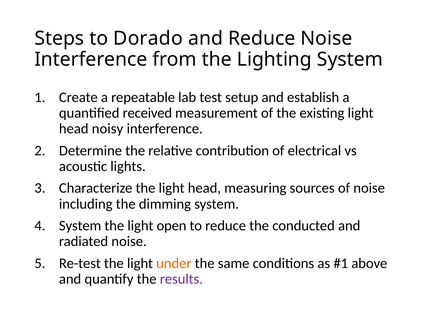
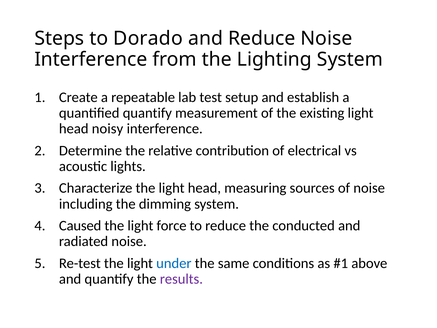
quantified received: received -> quantify (147, 113)
System: System -> Caused (80, 226)
open: open -> force (172, 226)
under colour: orange -> blue (174, 263)
